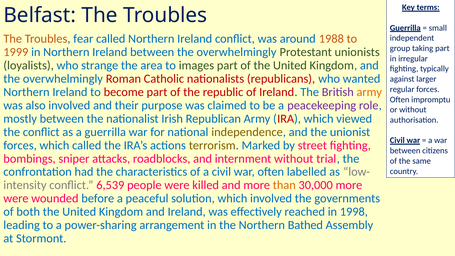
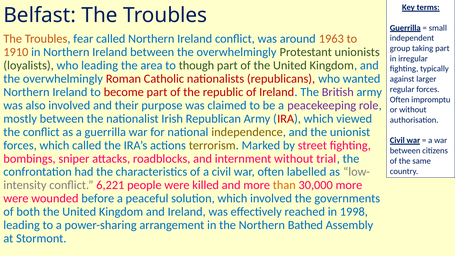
1988: 1988 -> 1963 (331, 39)
1999: 1999 -> 1910 (16, 52)
who strange: strange -> leading (100, 65)
images: images -> though (196, 65)
army colour: orange -> blue (369, 92)
6,539: 6,539 -> 6,221 (110, 185)
